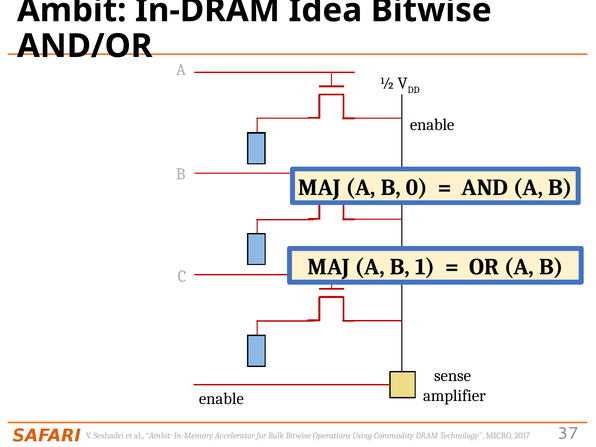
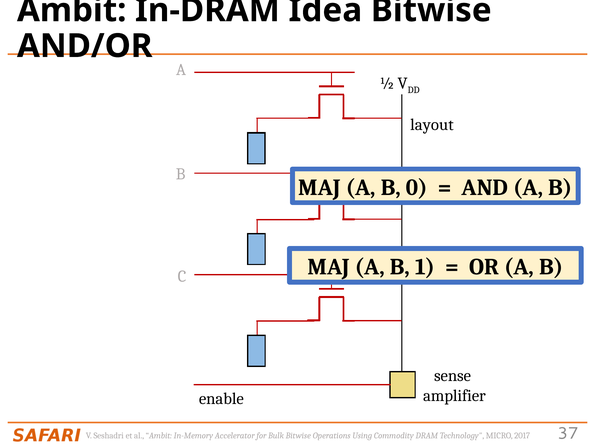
enable: enable -> layout (432, 125)
